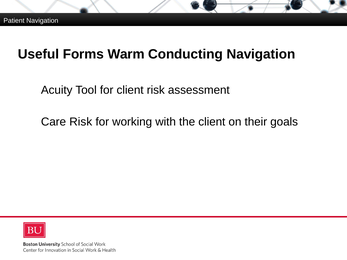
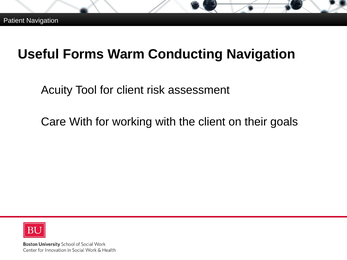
Care Risk: Risk -> With (81, 122)
